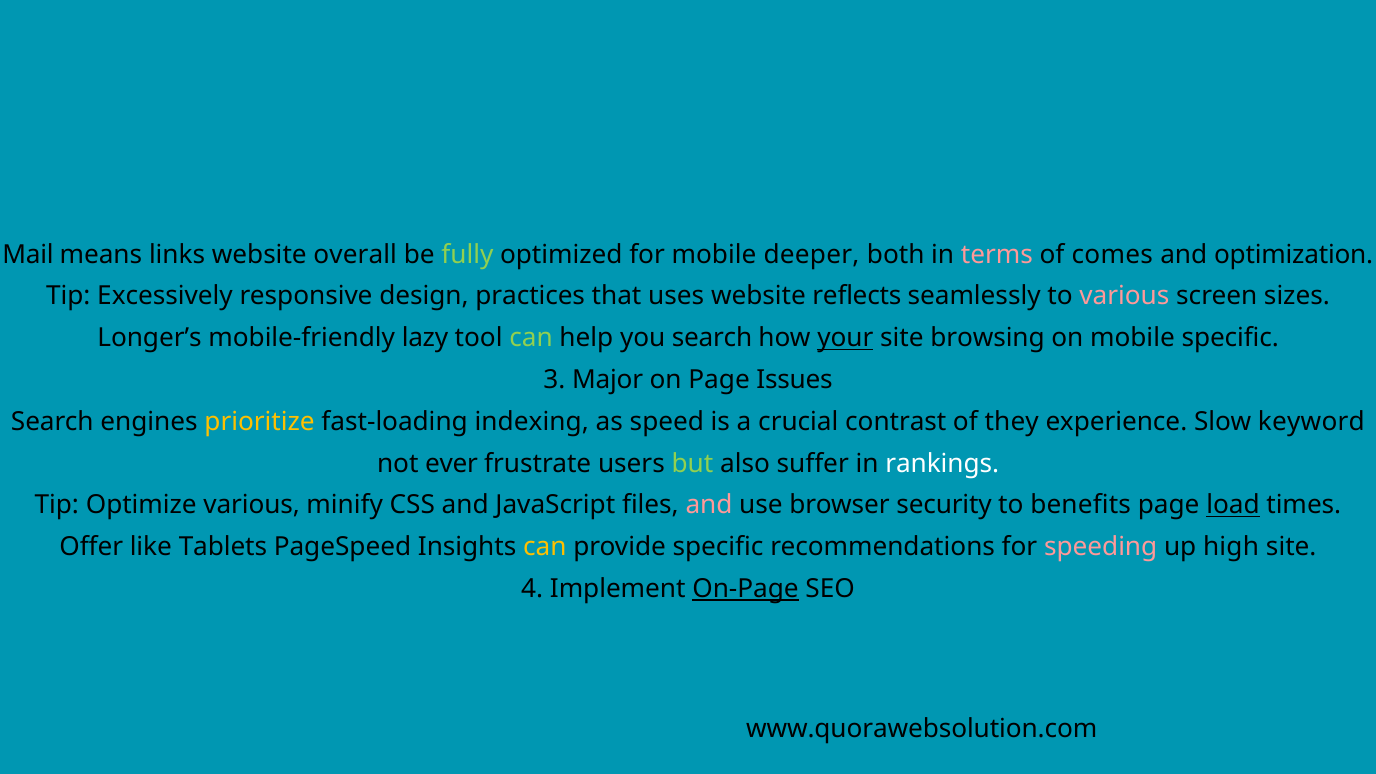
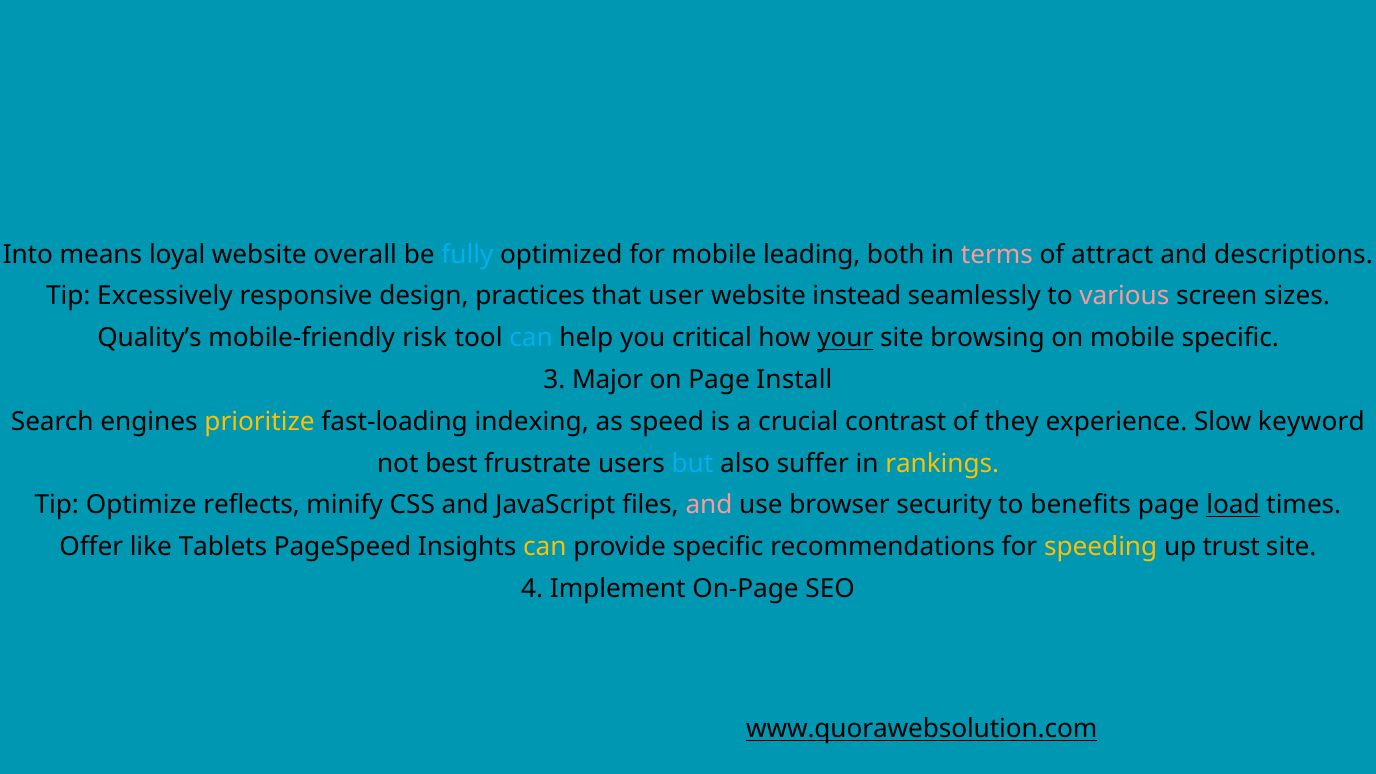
Mail: Mail -> Into (28, 255)
links: links -> loyal (177, 255)
fully colour: light green -> light blue (467, 255)
deeper: deeper -> leading (812, 255)
comes: comes -> attract (1112, 255)
optimization: optimization -> descriptions (1293, 255)
uses: uses -> user (676, 296)
reflects: reflects -> instead (857, 296)
Longer’s: Longer’s -> Quality’s (149, 338)
lazy: lazy -> risk (425, 338)
can colour: light green -> light blue (531, 338)
you search: search -> critical (712, 338)
Issues: Issues -> Install (794, 380)
ever: ever -> best (451, 464)
but colour: light green -> light blue (692, 464)
rankings colour: white -> yellow (942, 464)
Optimize various: various -> reflects (252, 505)
speeding colour: pink -> yellow (1101, 547)
high: high -> trust (1231, 547)
On-Page underline: present -> none (746, 589)
www.quorawebsolution.com underline: none -> present (922, 729)
